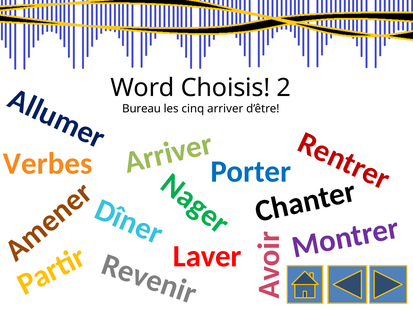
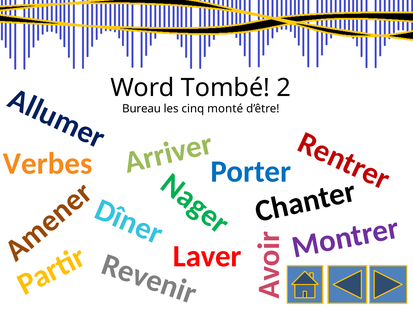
Choisis: Choisis -> Tombé (225, 88)
arriver: arriver -> monté (225, 109)
